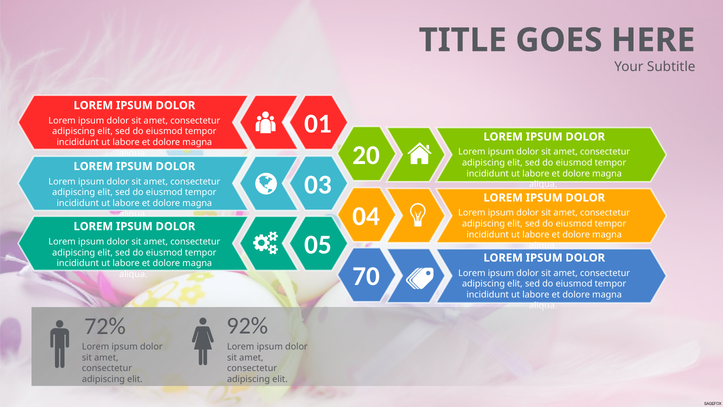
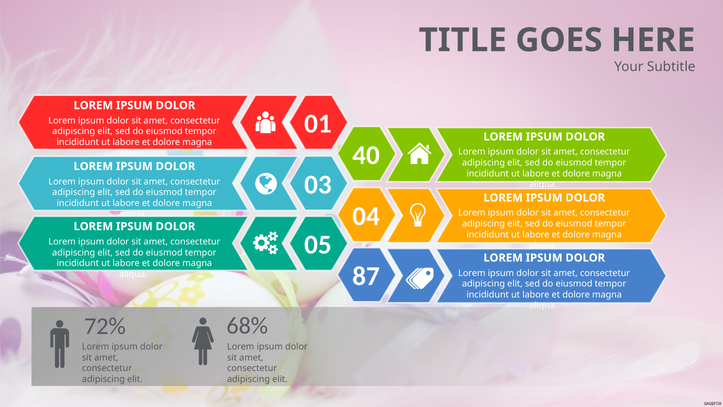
20: 20 -> 40 (366, 155)
70: 70 -> 87 (366, 276)
92%: 92% -> 68% (247, 326)
